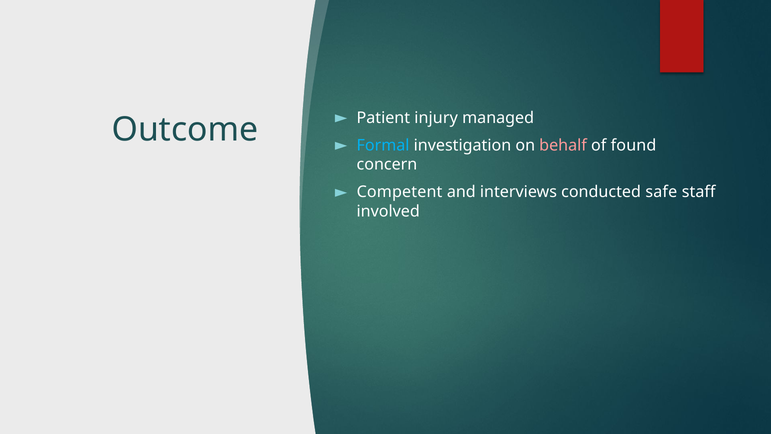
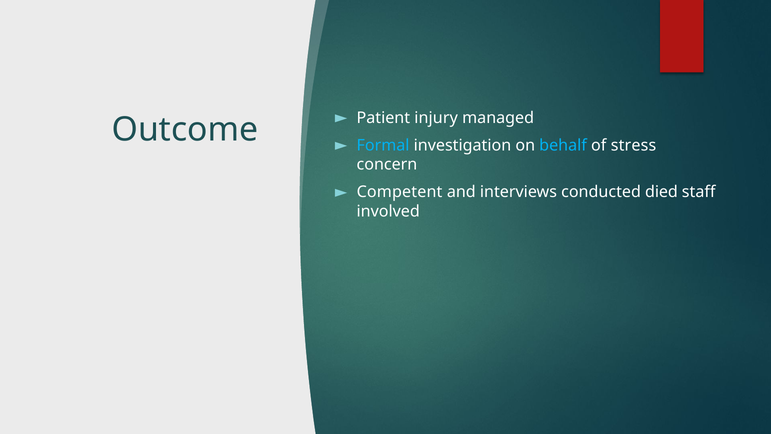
behalf colour: pink -> light blue (563, 145)
found: found -> stress (634, 145)
safe: safe -> died (661, 192)
